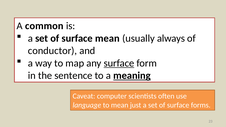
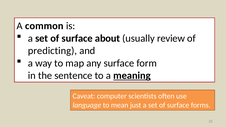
surface mean: mean -> about (107, 38)
always: always -> review (171, 38)
conductor: conductor -> predicting (52, 51)
surface underline: present -> none (119, 63)
